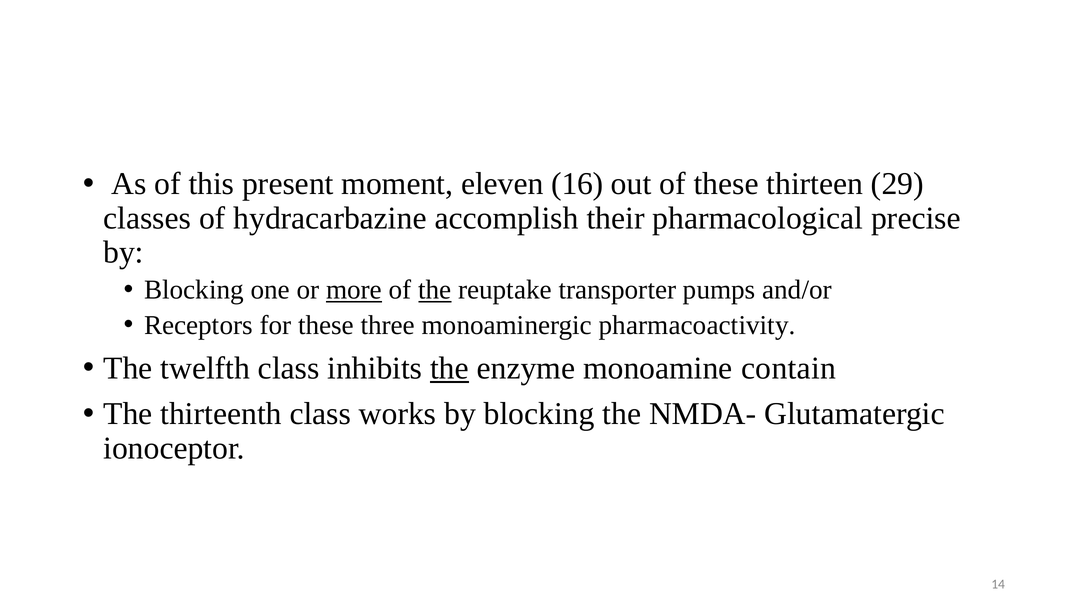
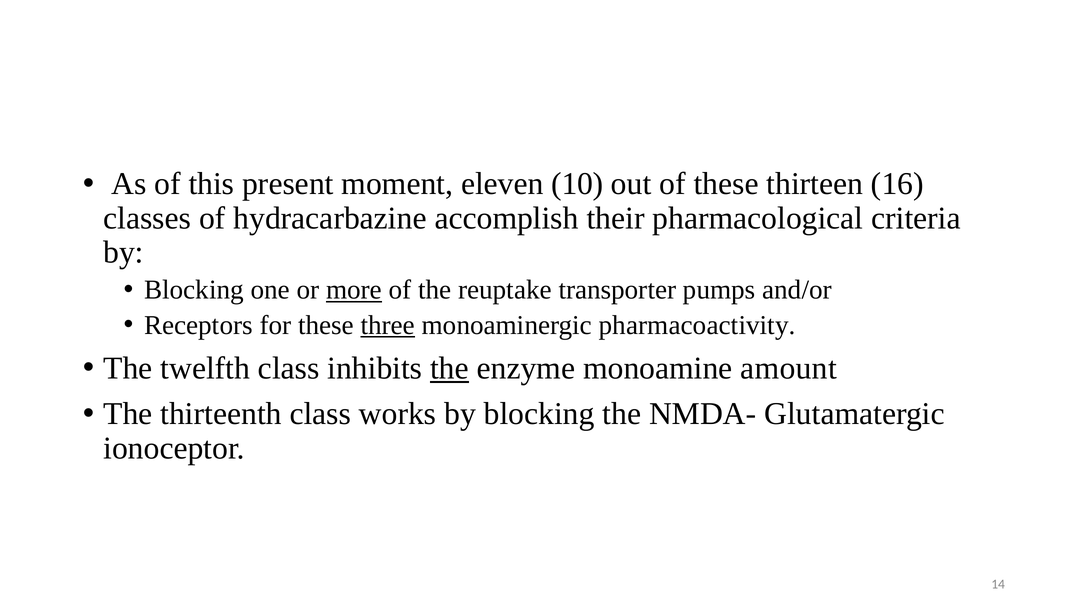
16: 16 -> 10 (577, 184)
29: 29 -> 16 (897, 184)
precise: precise -> criteria (916, 218)
the underline: present -> none (435, 290)
three underline: none -> present (388, 325)
contain: contain -> amount (789, 368)
